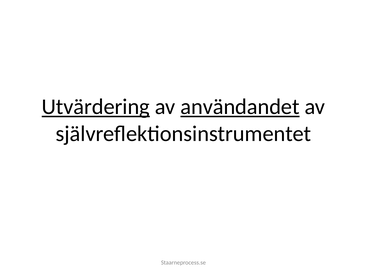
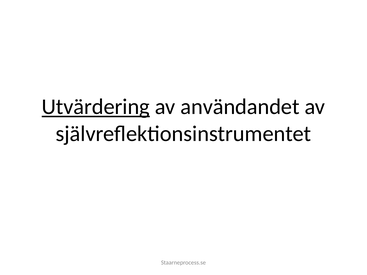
användandet underline: present -> none (240, 107)
